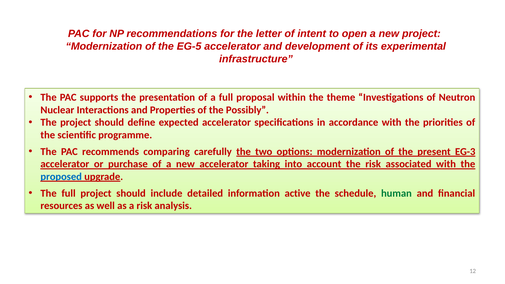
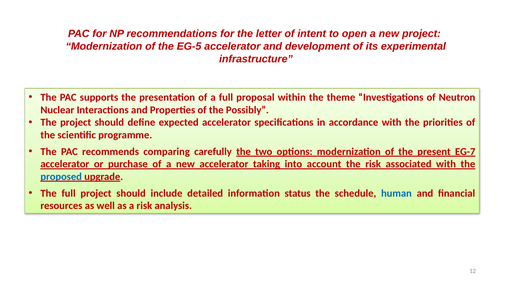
EG-3: EG-3 -> EG-7 (465, 152)
active: active -> status (298, 193)
human colour: green -> blue (396, 193)
